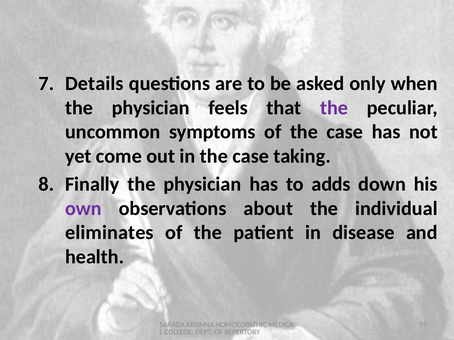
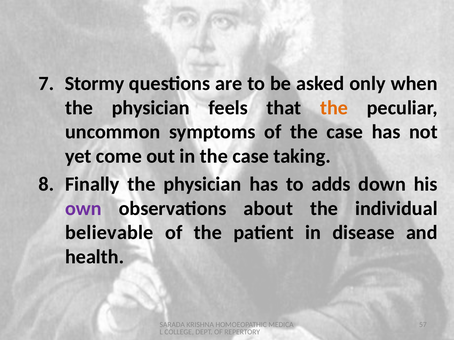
Details: Details -> Stormy (95, 84)
the colour: purple -> orange (334, 108)
eliminates: eliminates -> believable (109, 233)
